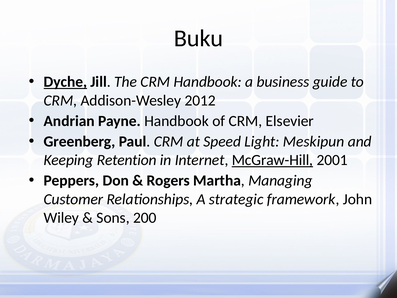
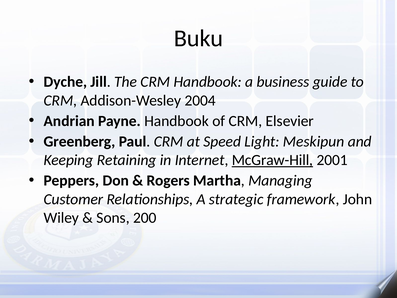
Dyche underline: present -> none (65, 82)
2012: 2012 -> 2004 (200, 100)
Retention: Retention -> Retaining (127, 160)
